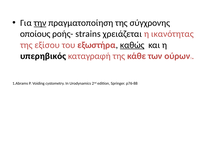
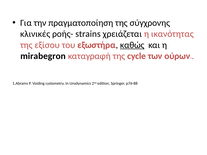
την underline: present -> none (40, 23)
οποίους: οποίους -> κλινικές (35, 34)
υπερηβικός: υπερηβικός -> mirabegron (43, 56)
κάθε: κάθε -> cycle (137, 56)
